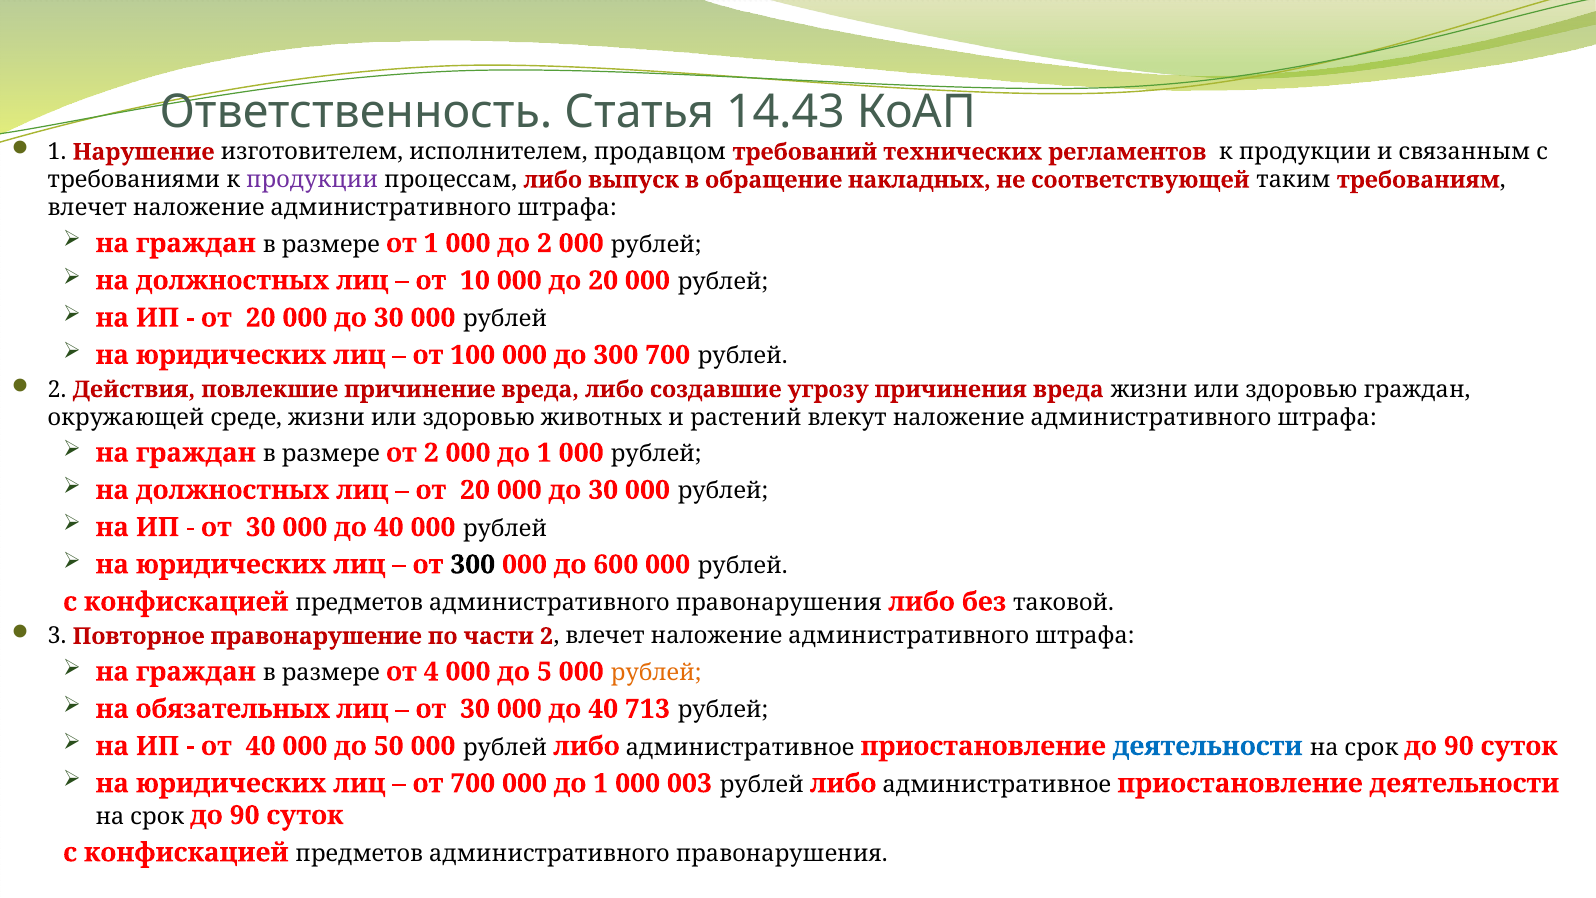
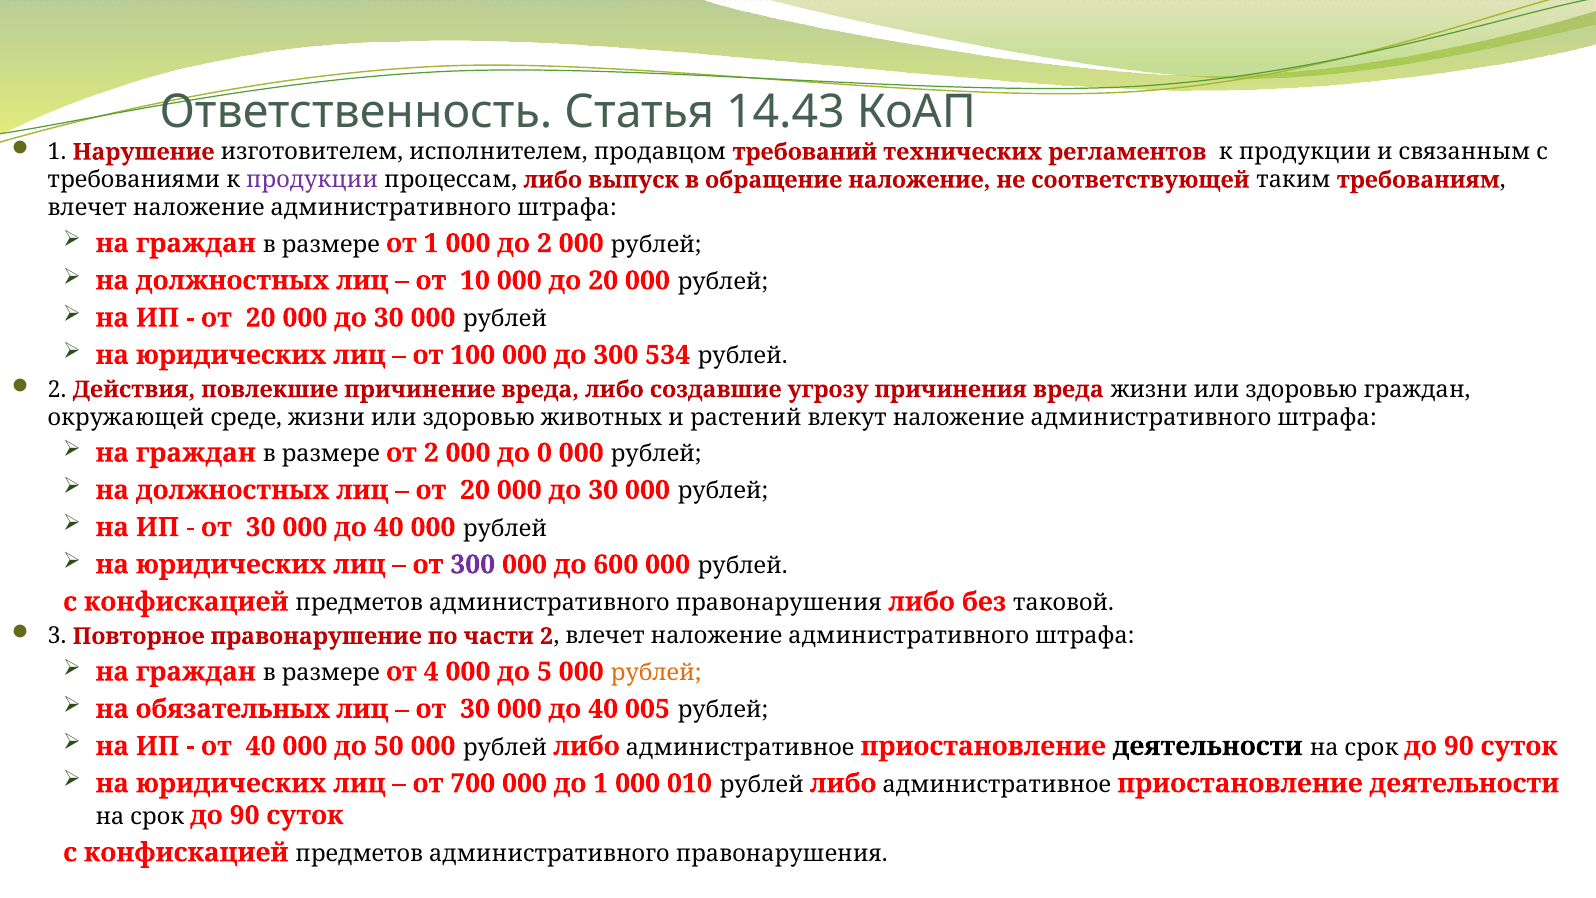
обращение накладных: накладных -> наложение (919, 180)
300 700: 700 -> 534 (668, 355)
2 000 до 1: 1 -> 0 (544, 453)
300 colour: black -> purple (473, 565)
713: 713 -> 005 (647, 709)
деятельности colour: blue -> black (1208, 746)
003: 003 -> 010 (689, 783)
